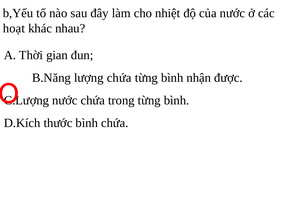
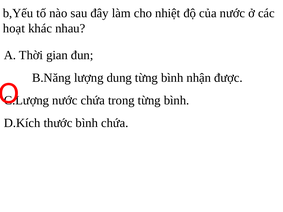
lượng chứa: chứa -> dung (119, 78)
